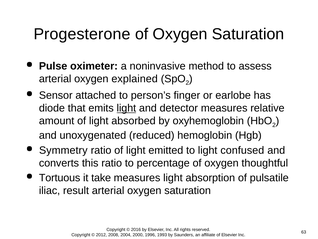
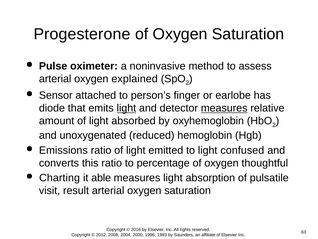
measures underline: none -> present (224, 108)
Symmetry: Symmetry -> Emissions (63, 150)
Tortuous: Tortuous -> Charting (60, 178)
take: take -> able (101, 178)
iliac: iliac -> visit (50, 190)
